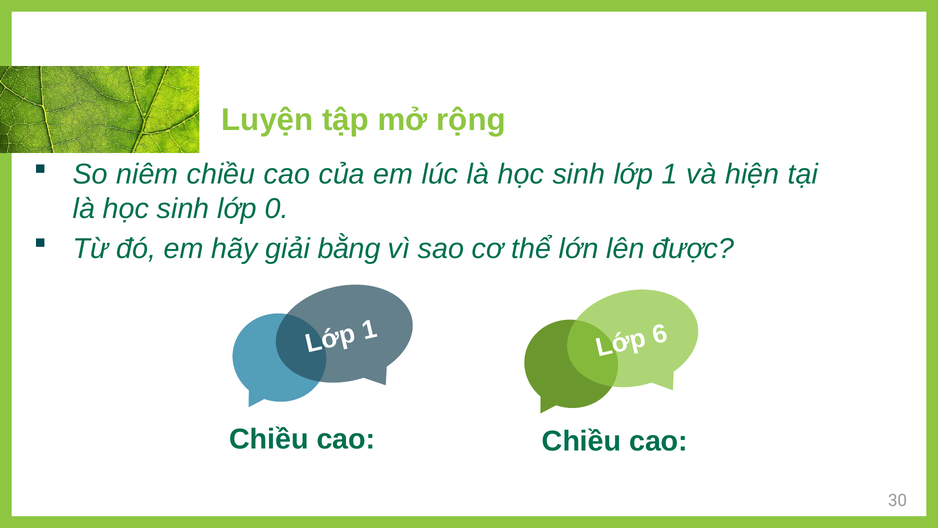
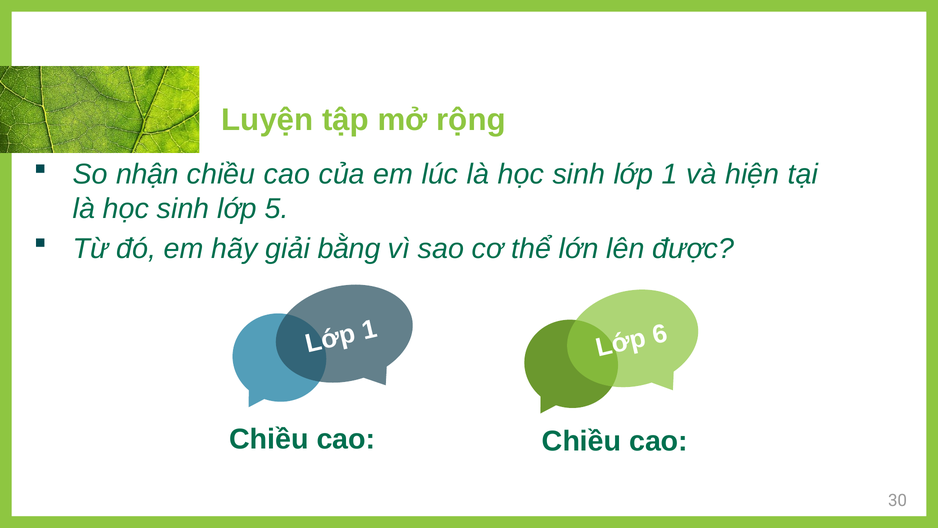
niêm: niêm -> nhận (147, 174)
0: 0 -> 5 (277, 209)
